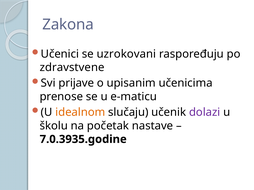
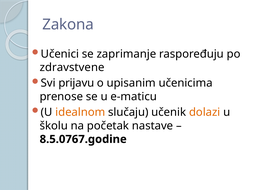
uzrokovani: uzrokovani -> zaprimanje (126, 54)
prijave: prijave -> prijavu (76, 83)
dolazi colour: purple -> orange (205, 112)
7.0.3935.godine: 7.0.3935.godine -> 8.5.0767.godine (83, 140)
